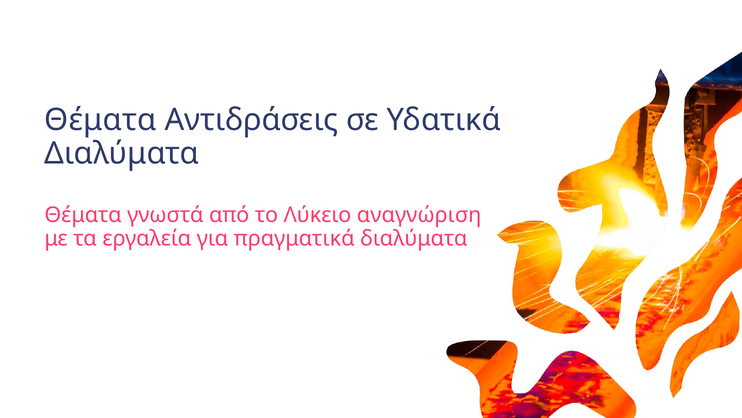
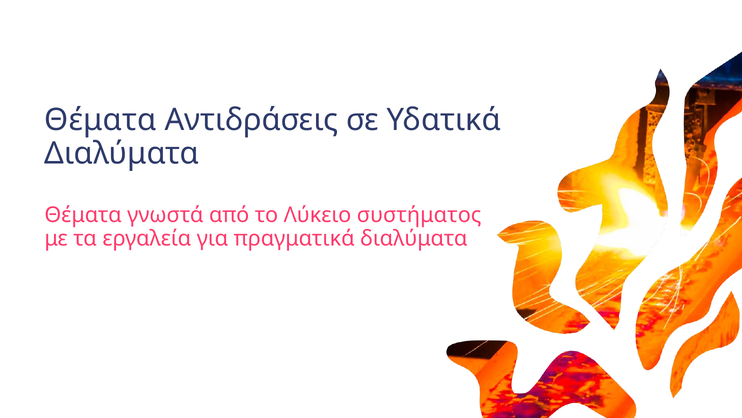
αναγνώριση: αναγνώριση -> συστήματος (419, 215)
